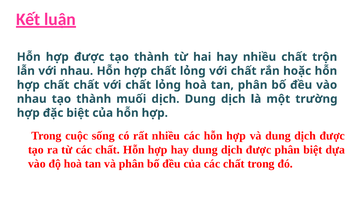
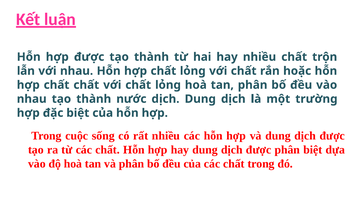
muối: muối -> nước (131, 99)
